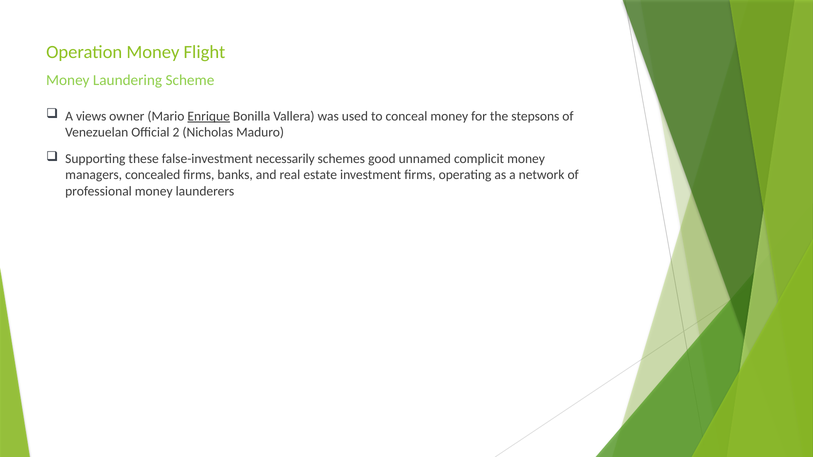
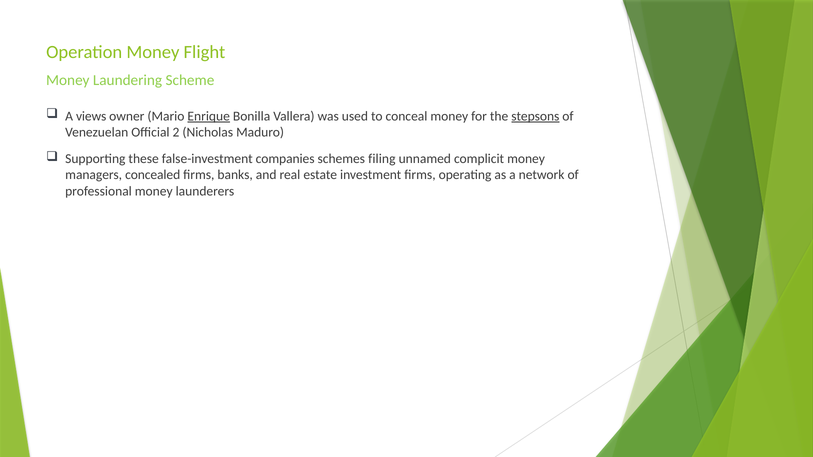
stepsons underline: none -> present (535, 116)
necessarily: necessarily -> companies (285, 159)
good: good -> filing (382, 159)
